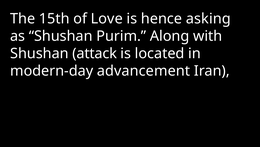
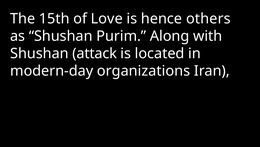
asking: asking -> others (208, 19)
advancement: advancement -> organizations (144, 70)
